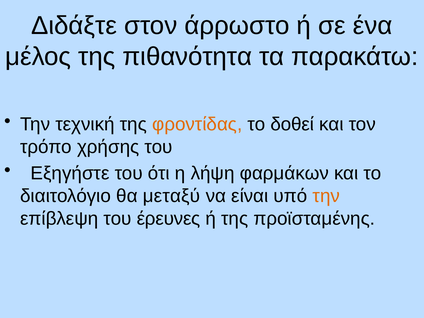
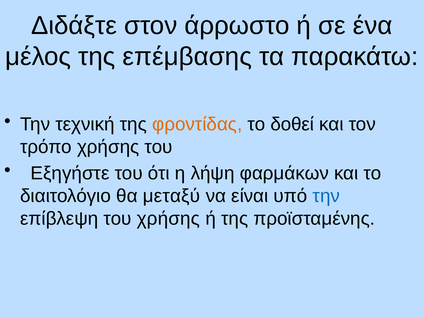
πιθανότητα: πιθανότητα -> επέμβασης (187, 57)
την colour: orange -> blue (326, 196)
του έρευνες: έρευνες -> χρήσης (168, 219)
